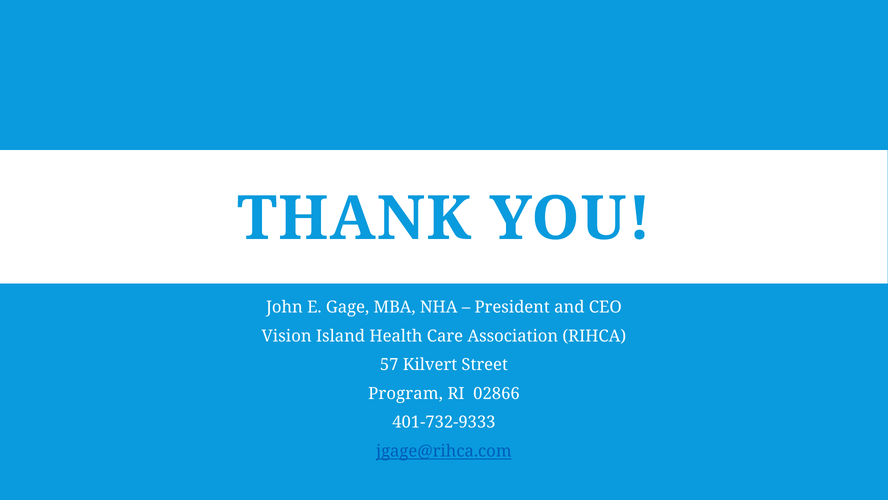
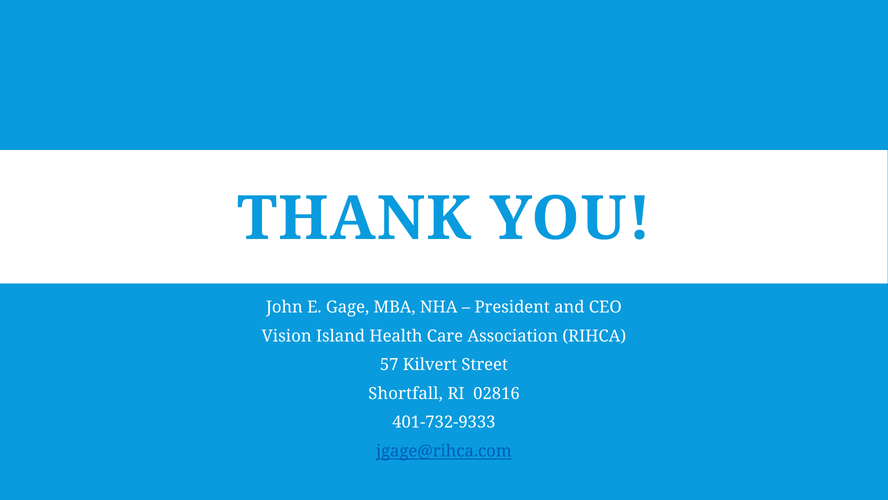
Program: Program -> Shortfall (406, 393)
02866: 02866 -> 02816 (496, 393)
